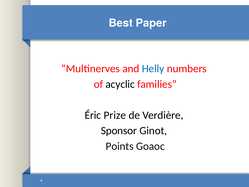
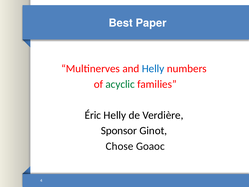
acyclic colour: black -> green (120, 84)
Éric Prize: Prize -> Helly (115, 115)
Points: Points -> Chose (120, 146)
